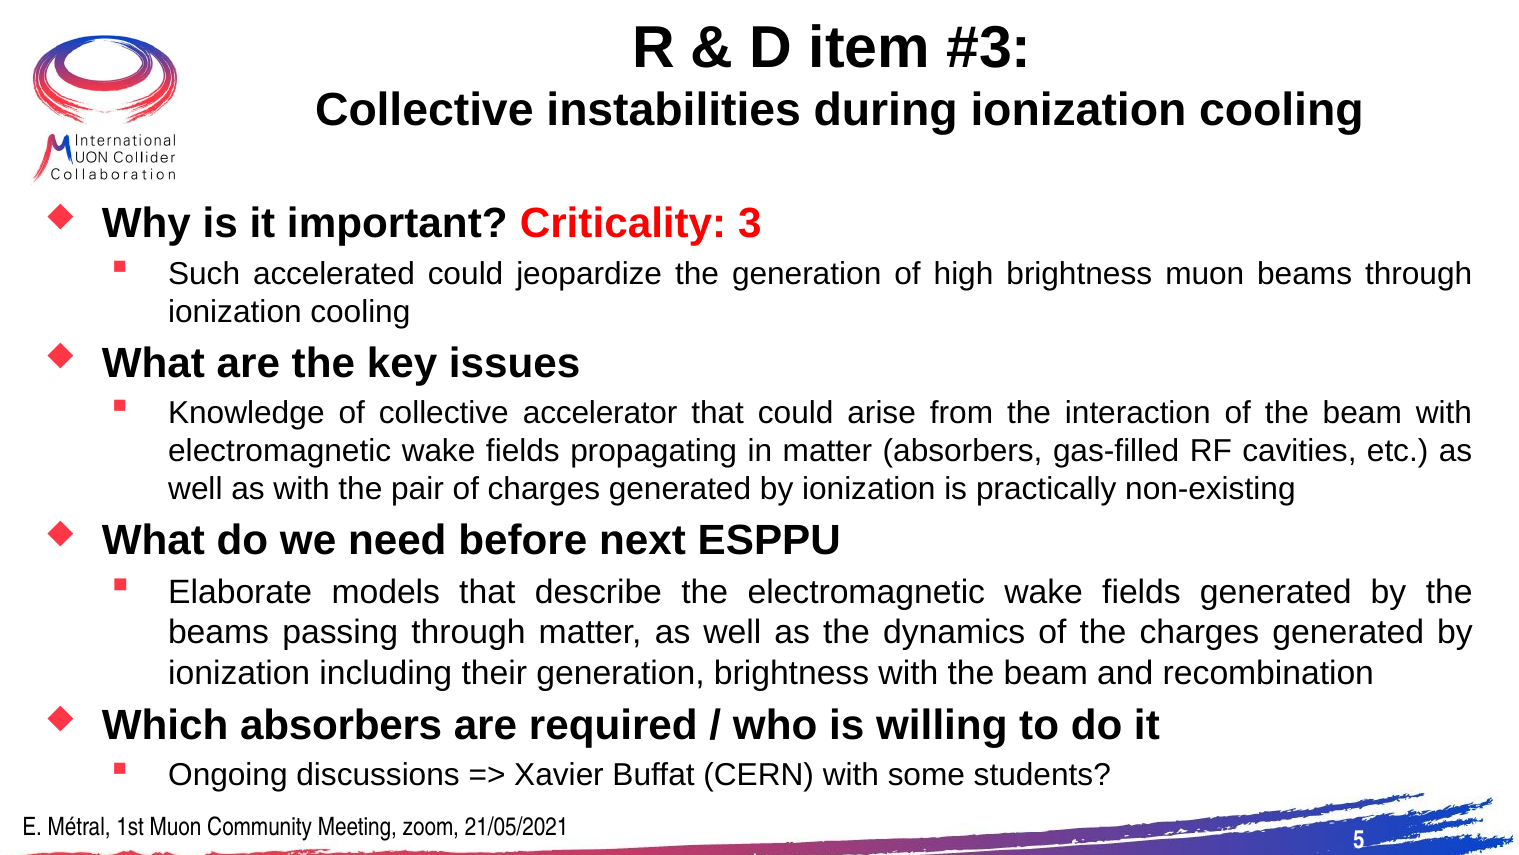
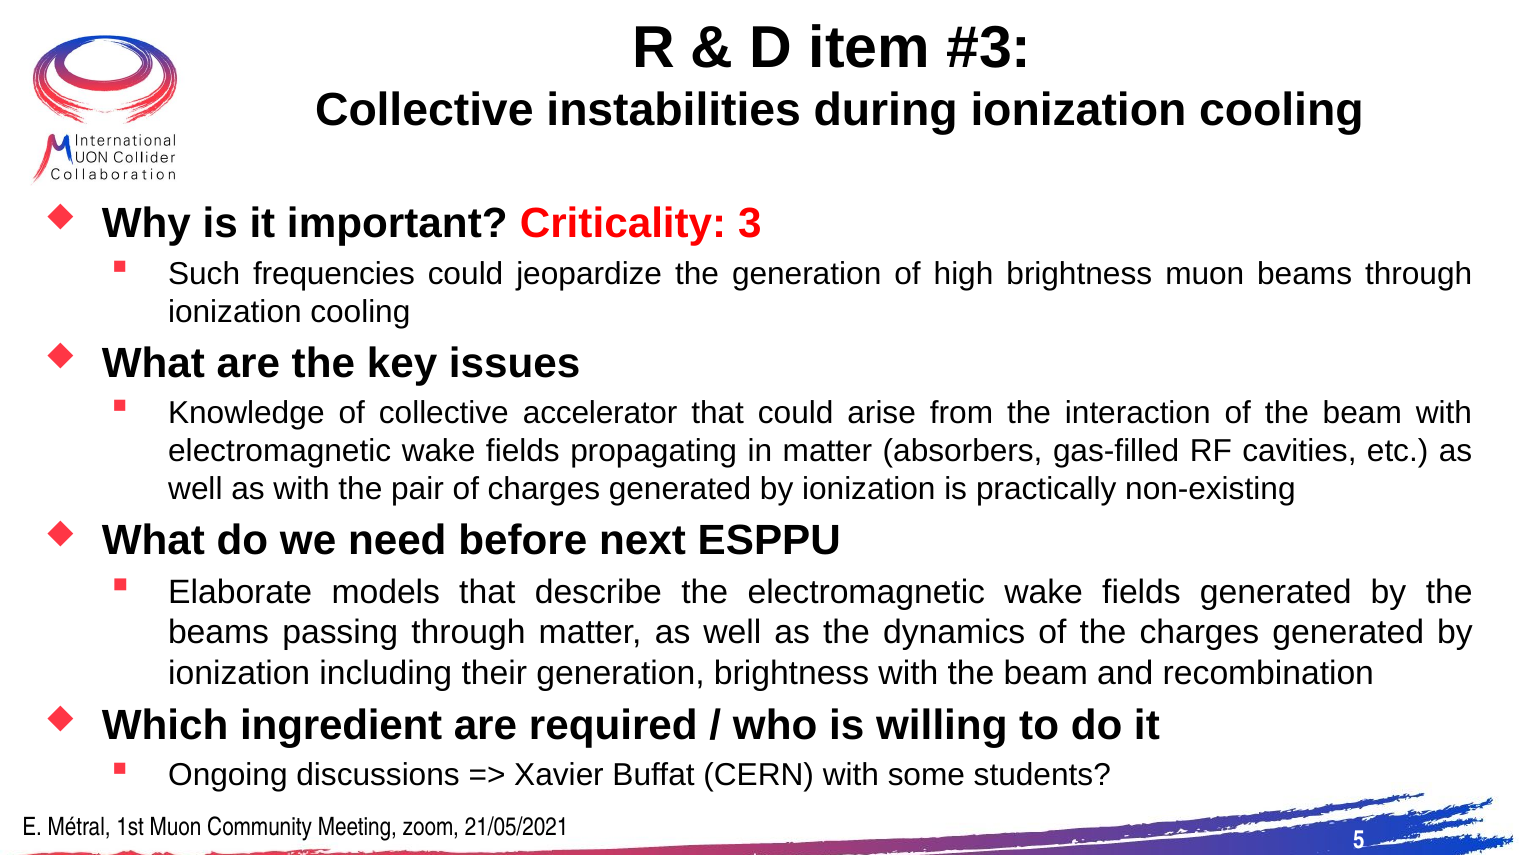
accelerated: accelerated -> frequencies (334, 274)
Which absorbers: absorbers -> ingredient (341, 725)
